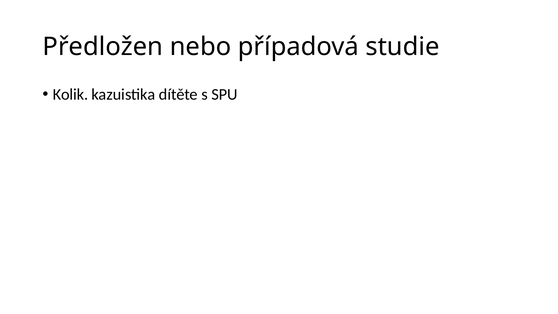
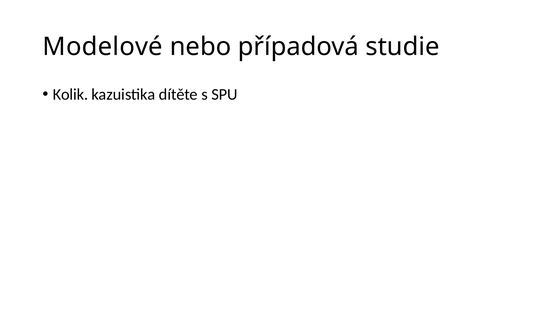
Předložen: Předložen -> Modelové (103, 47)
